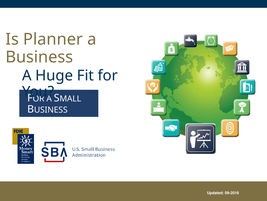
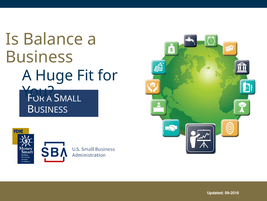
Planner: Planner -> Balance (53, 39)
